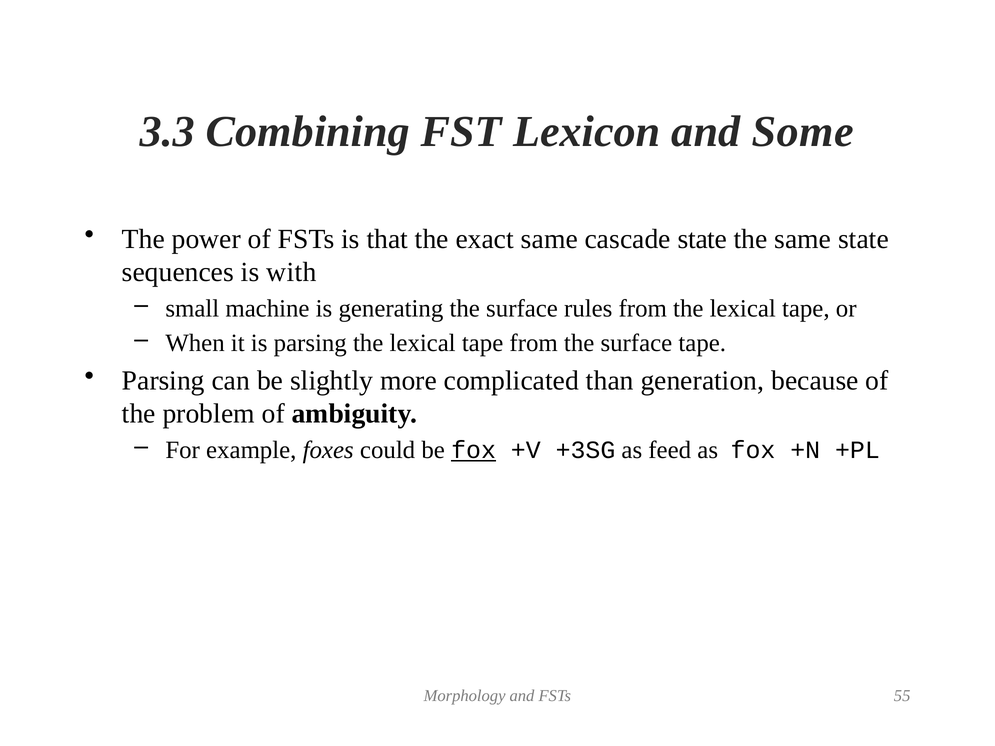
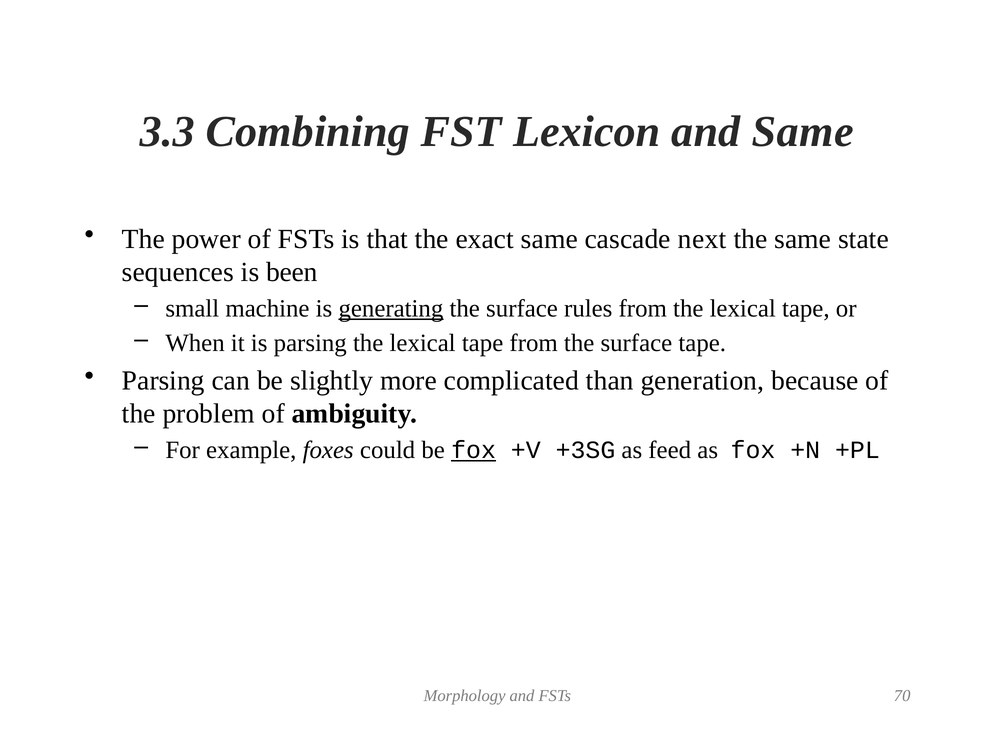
and Some: Some -> Same (803, 132)
cascade state: state -> next (702, 239)
with: with -> been (292, 272)
generating underline: none -> present (391, 309)
55: 55 -> 70 (902, 696)
